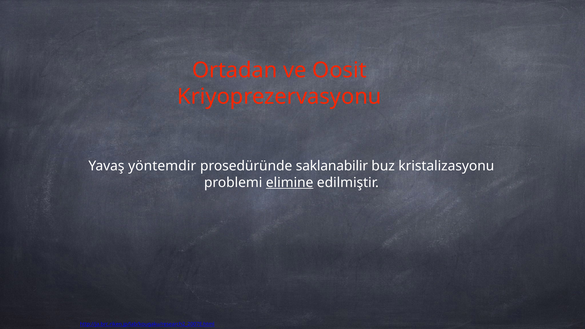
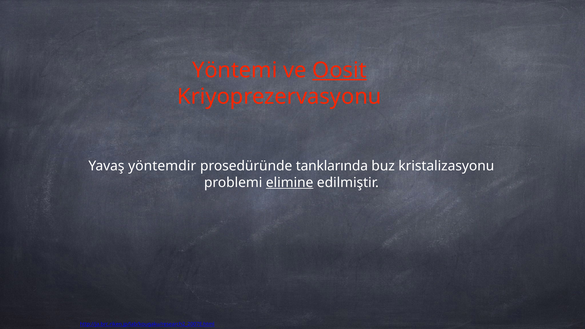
Ortadan: Ortadan -> Yöntemi (235, 70)
Oosit underline: none -> present (339, 70)
saklanabilir: saklanabilir -> tanklarında (332, 166)
